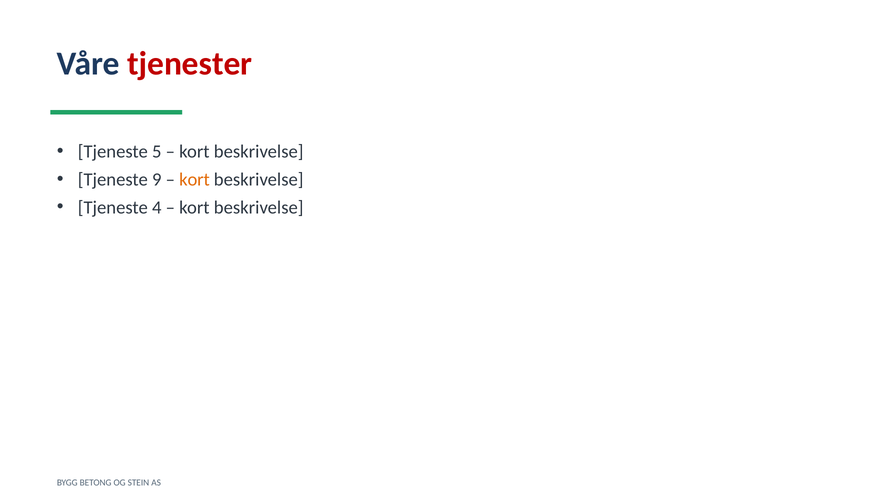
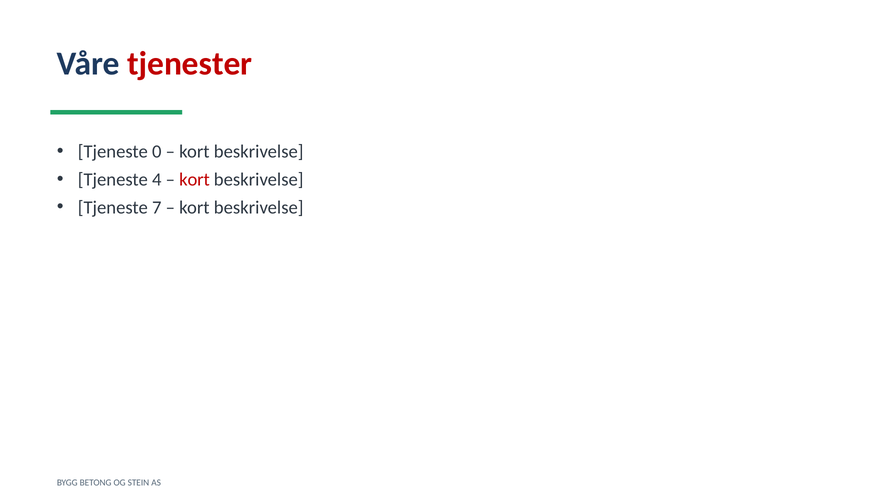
5: 5 -> 0 (157, 151)
9: 9 -> 4 (157, 179)
kort colour: orange -> red (194, 179)
4: 4 -> 7 (157, 207)
